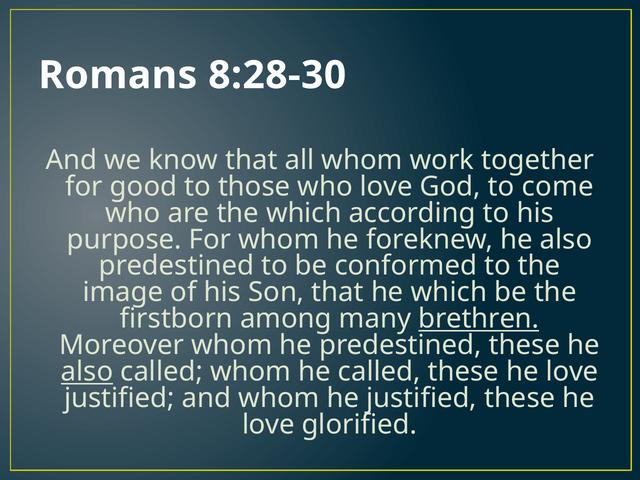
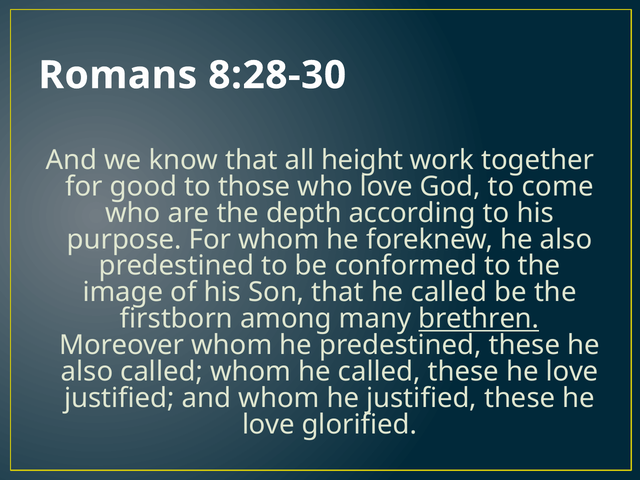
all whom: whom -> height (362, 160)
the which: which -> depth (304, 213)
that he which: which -> called (449, 292)
also underline: present -> none (87, 372)
